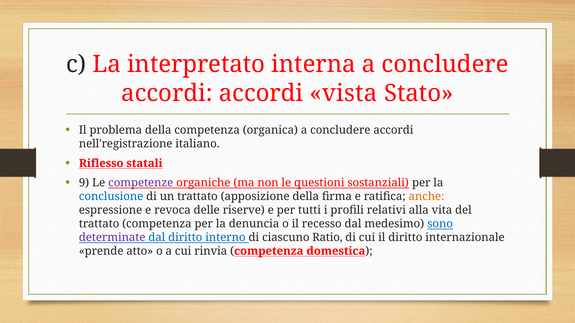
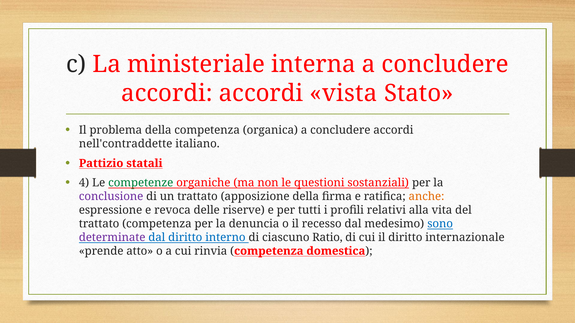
interpretato: interpretato -> ministeriale (196, 65)
nell'registrazione: nell'registrazione -> nell'contraddette (126, 144)
Riflesso: Riflesso -> Pattizio (101, 164)
9: 9 -> 4 (84, 183)
competenze colour: purple -> green (141, 183)
conclusione colour: blue -> purple (111, 197)
